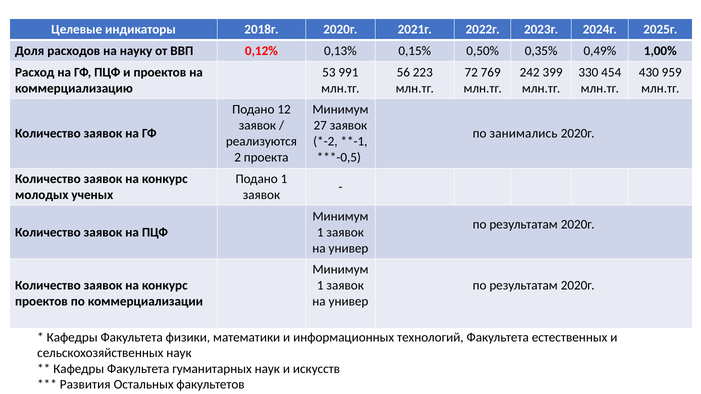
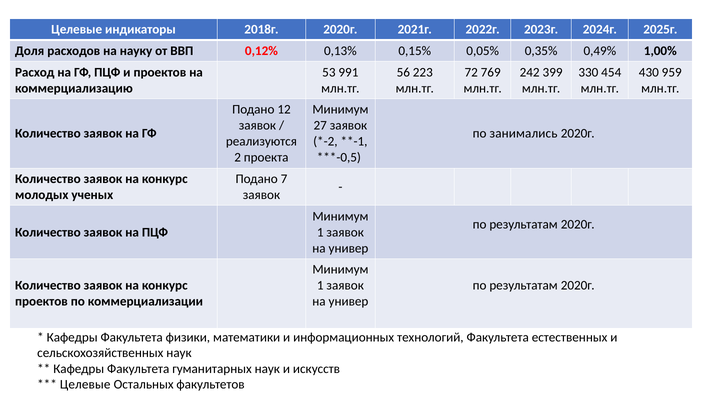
0,50%: 0,50% -> 0,05% (483, 51)
Подано 1: 1 -> 7 (284, 179)
Развития: Развития -> Целевые (85, 385)
